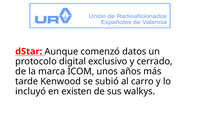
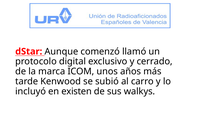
datos: datos -> llamó (134, 51)
